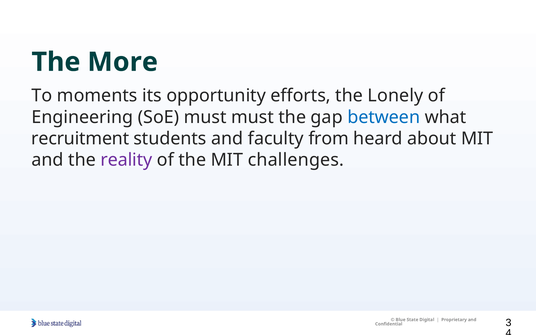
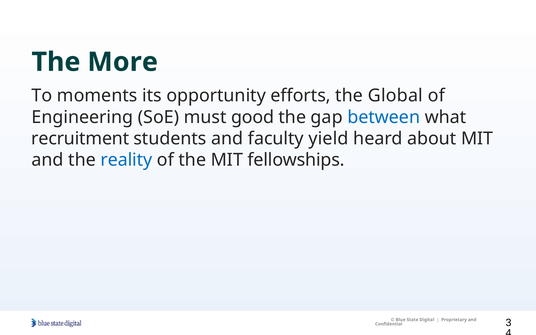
Lonely: Lonely -> Global (395, 96)
must must: must -> good (253, 117)
from: from -> yield (328, 139)
reality colour: purple -> blue (126, 160)
challenges: challenges -> fellowships (296, 160)
